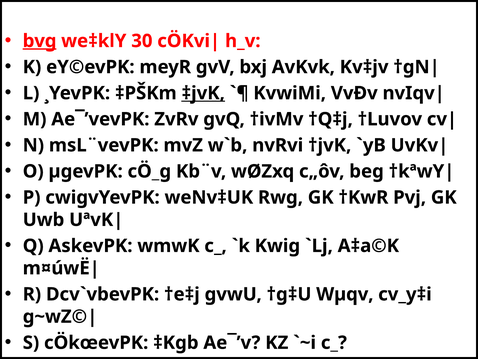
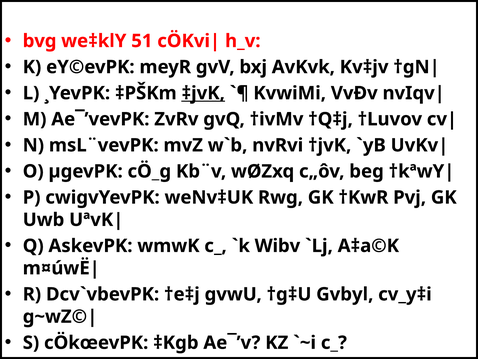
bvg underline: present -> none (40, 41)
30: 30 -> 51 (142, 41)
Kwig: Kwig -> Wibv (277, 246)
Wµqv: Wµqv -> Gvbyl (345, 294)
